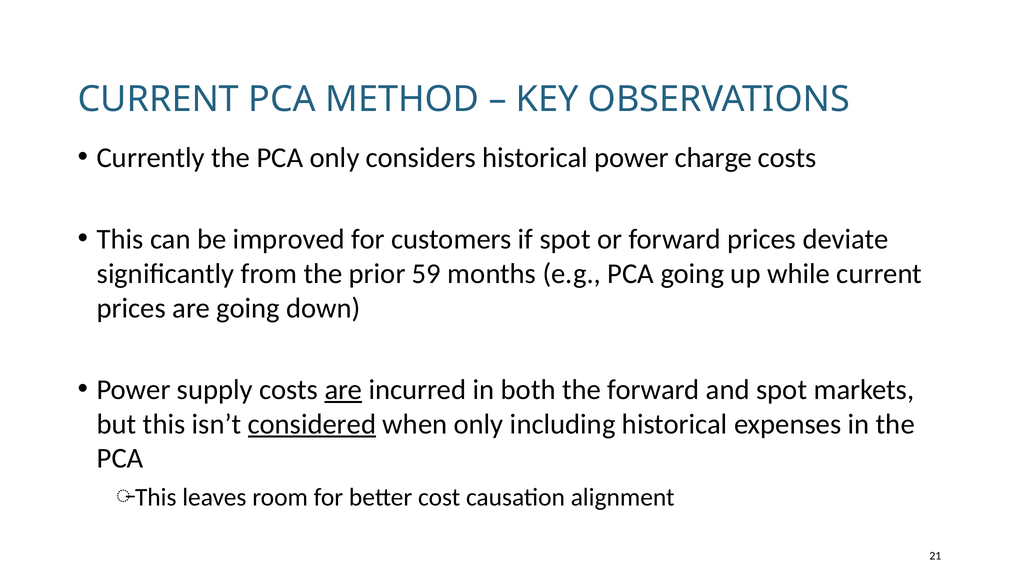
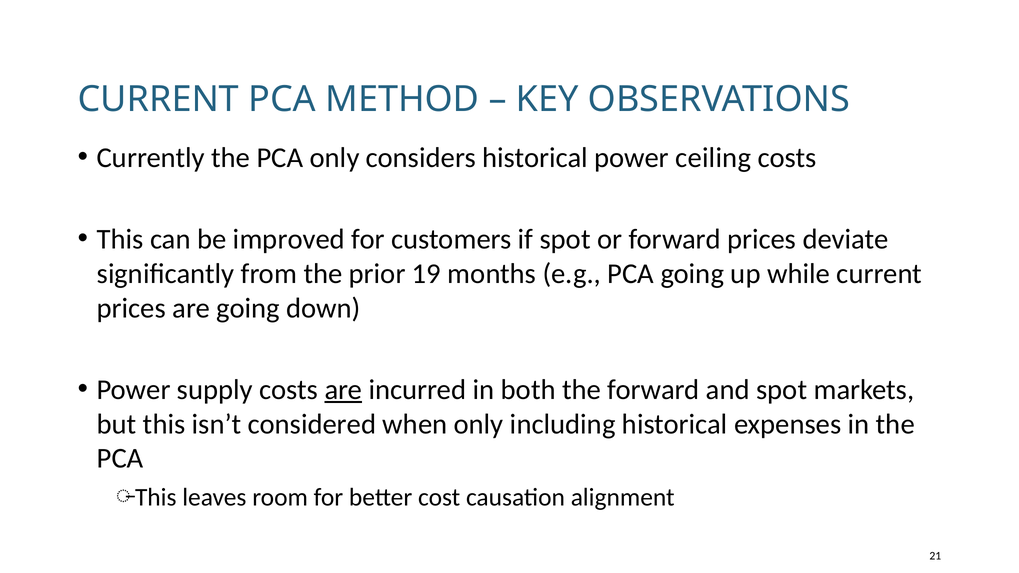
charge: charge -> ceiling (713, 158)
59: 59 -> 19 (426, 274)
considered underline: present -> none (312, 424)
